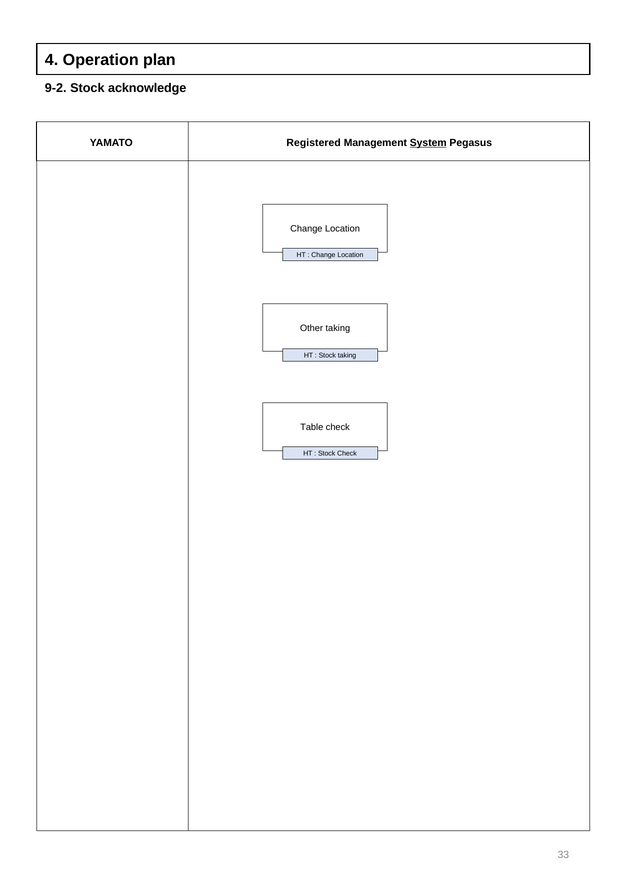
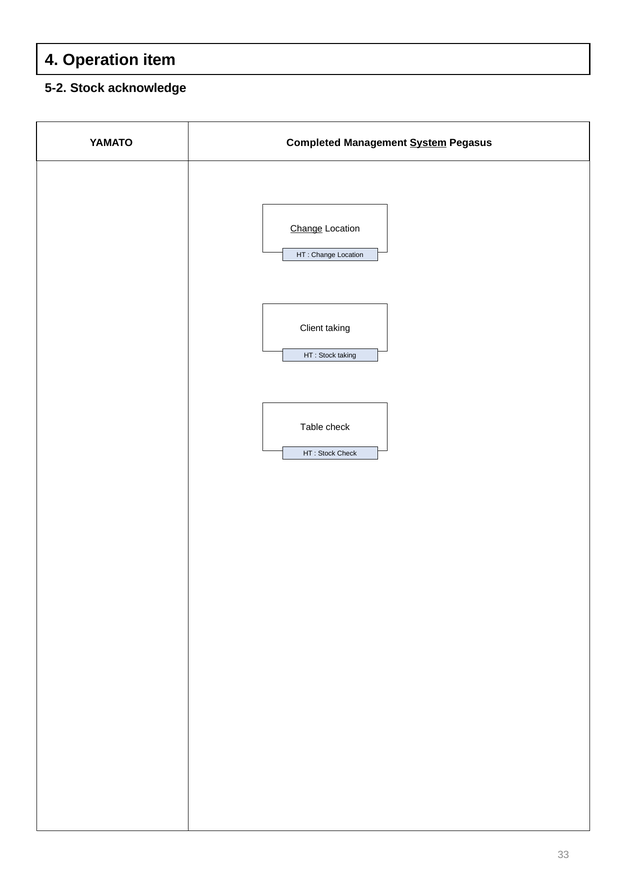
plan: plan -> item (159, 60)
9-2: 9-2 -> 5-2 (56, 88)
Registered: Registered -> Completed (314, 143)
Change underline: none -> present (306, 229)
Other: Other -> Client (312, 328)
